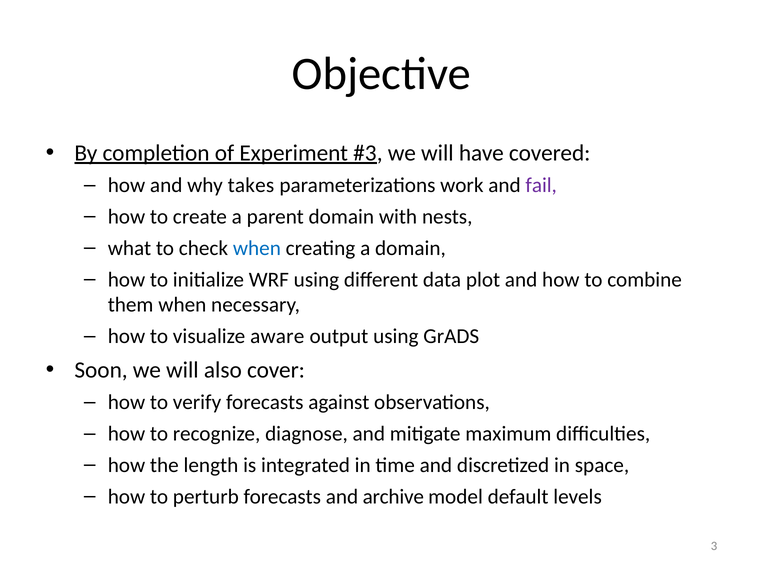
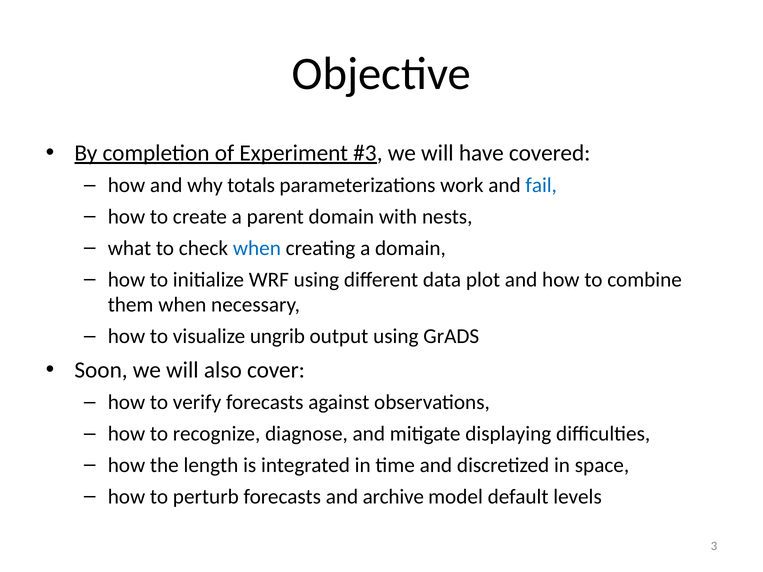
takes: takes -> totals (251, 185)
fail colour: purple -> blue (541, 185)
aware: aware -> ungrib (277, 336)
maximum: maximum -> displaying (508, 434)
